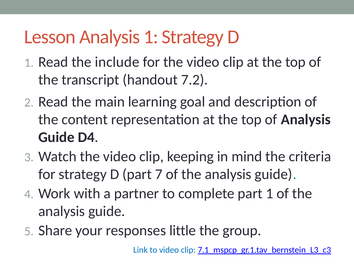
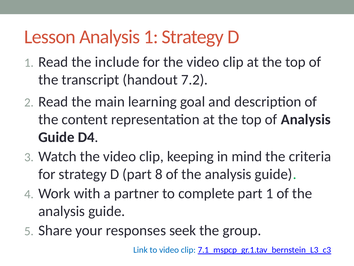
7: 7 -> 8 (159, 174)
little: little -> seek (183, 230)
